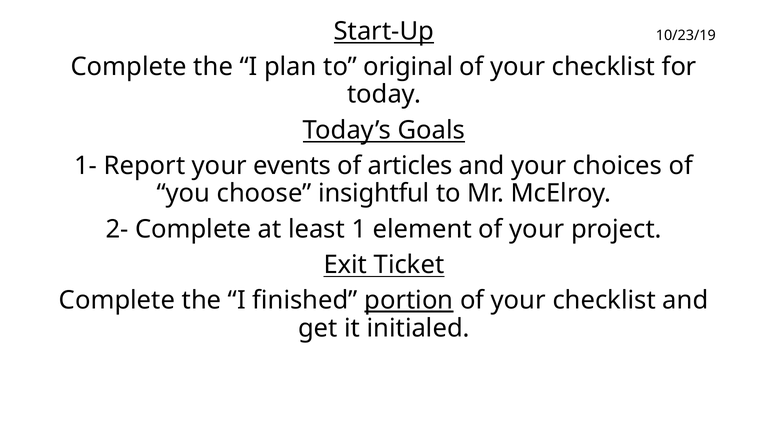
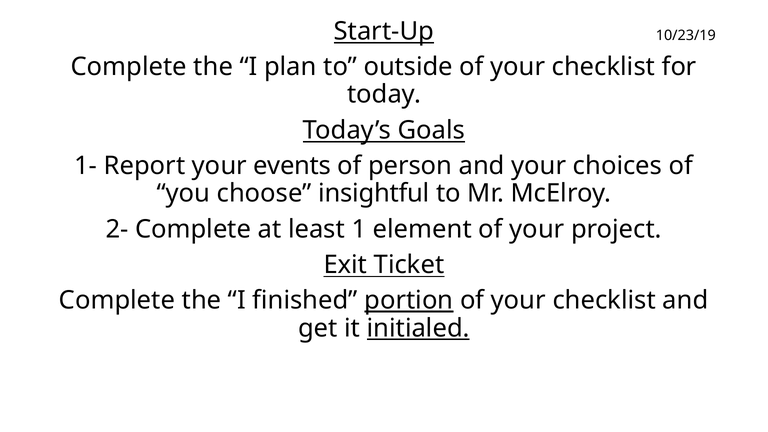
original: original -> outside (408, 67)
articles: articles -> person (410, 166)
initialed underline: none -> present (418, 328)
